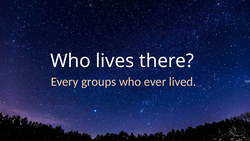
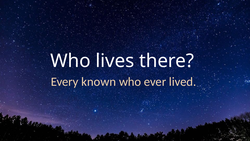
groups: groups -> known (99, 81)
